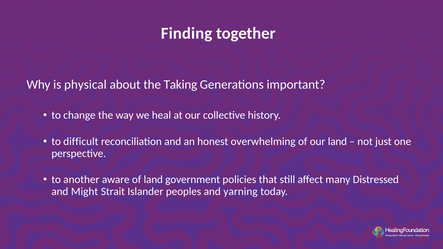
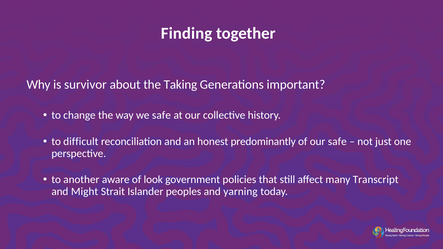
physical: physical -> survivor (85, 85)
we heal: heal -> safe (161, 115)
overwhelming: overwhelming -> predominantly (263, 142)
our land: land -> safe (337, 142)
of land: land -> look (153, 180)
Distressed: Distressed -> Transcript (376, 180)
